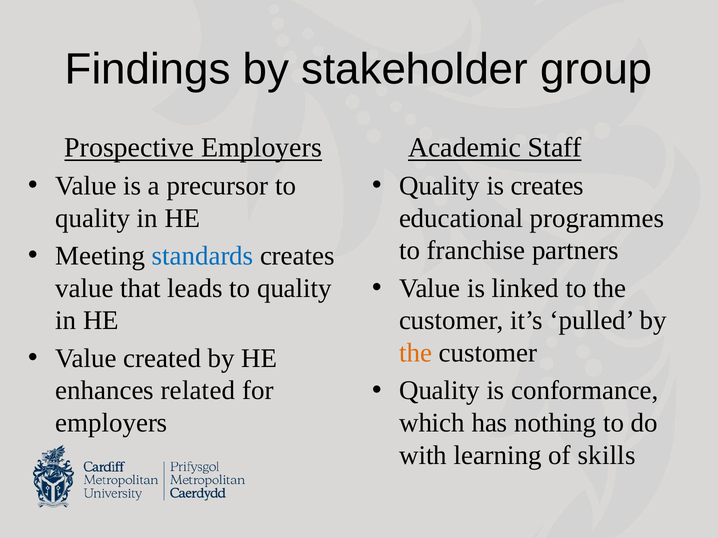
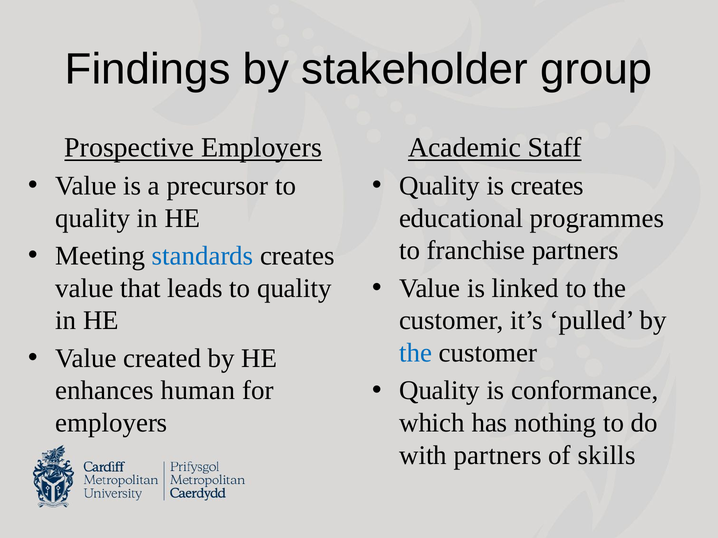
the colour: orange -> blue (416, 353)
related: related -> human (198, 391)
with learning: learning -> partners (498, 456)
